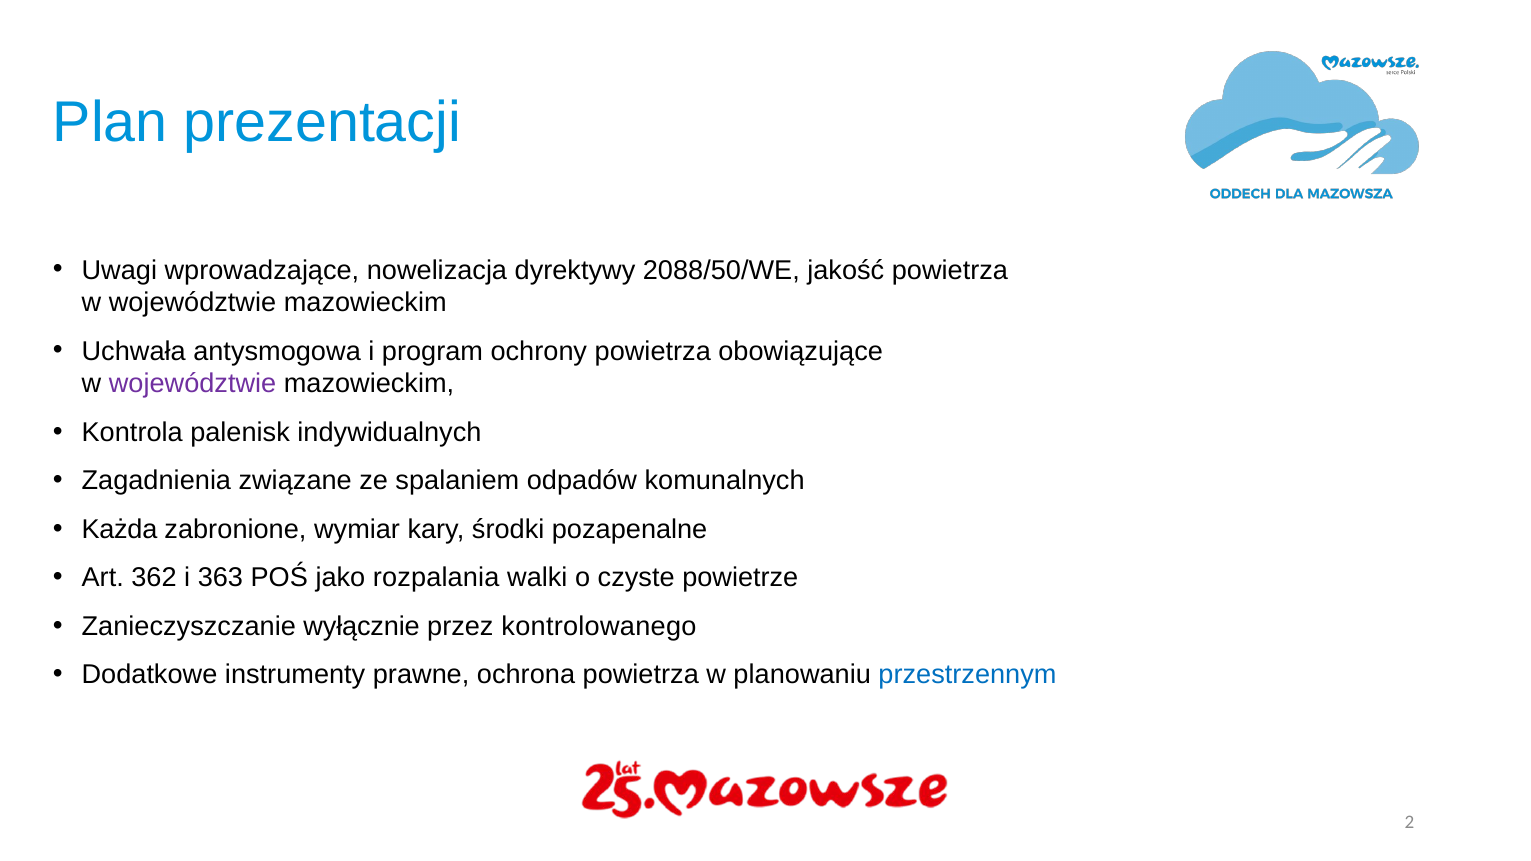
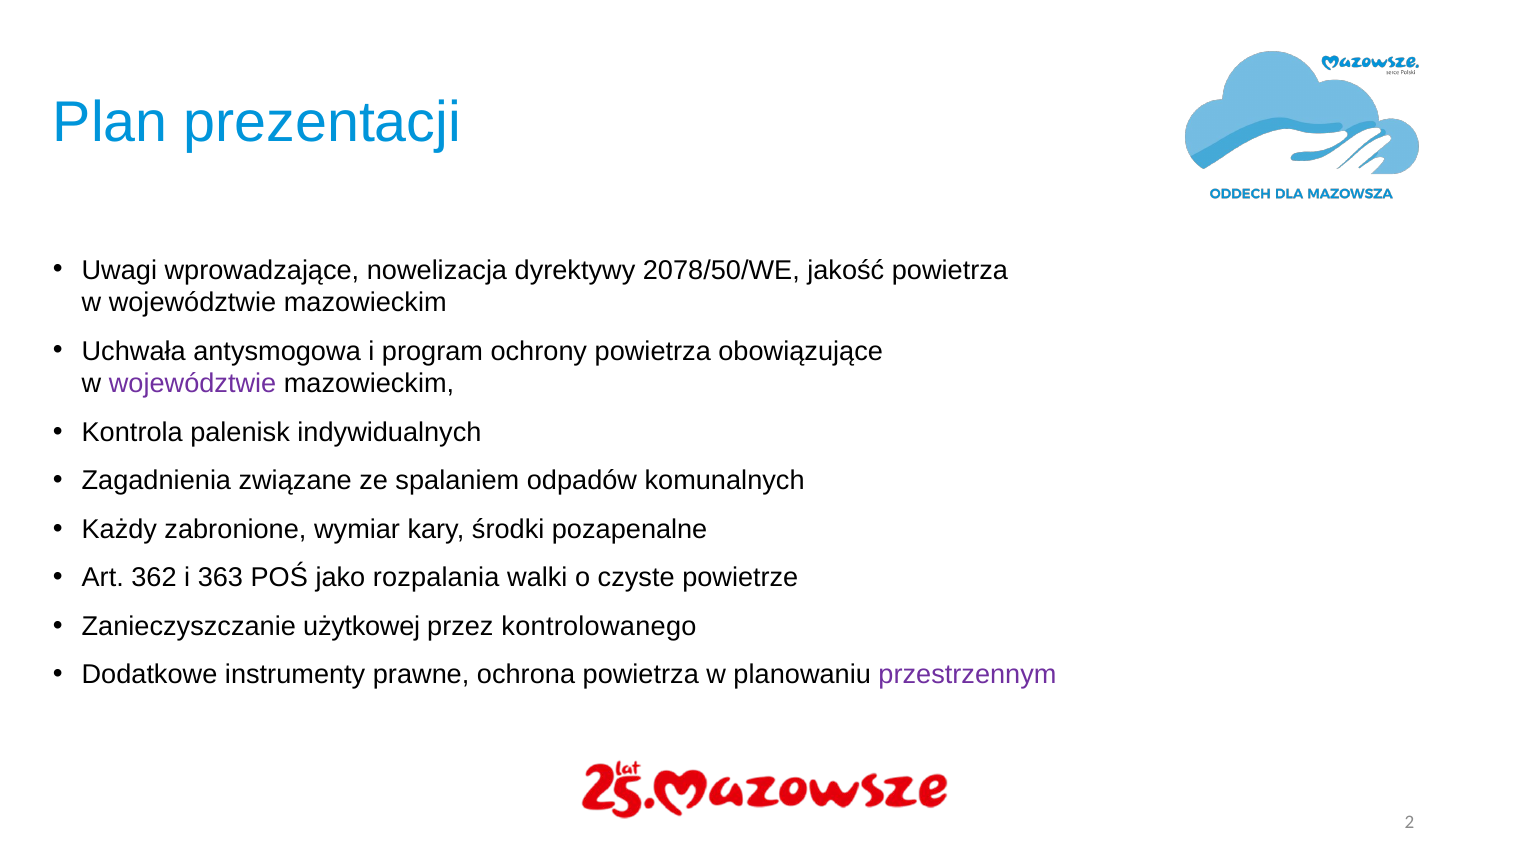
2088/50/WE: 2088/50/WE -> 2078/50/WE (721, 270)
Każda: Każda -> Każdy (119, 529)
wyłącznie: wyłącznie -> użytkowej (362, 626)
przestrzennym colour: blue -> purple (967, 675)
